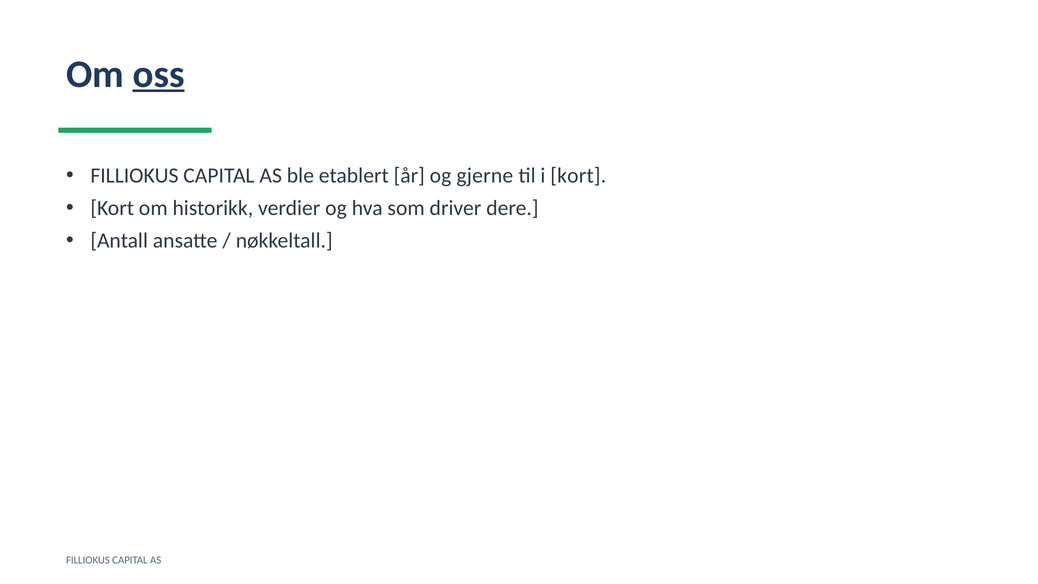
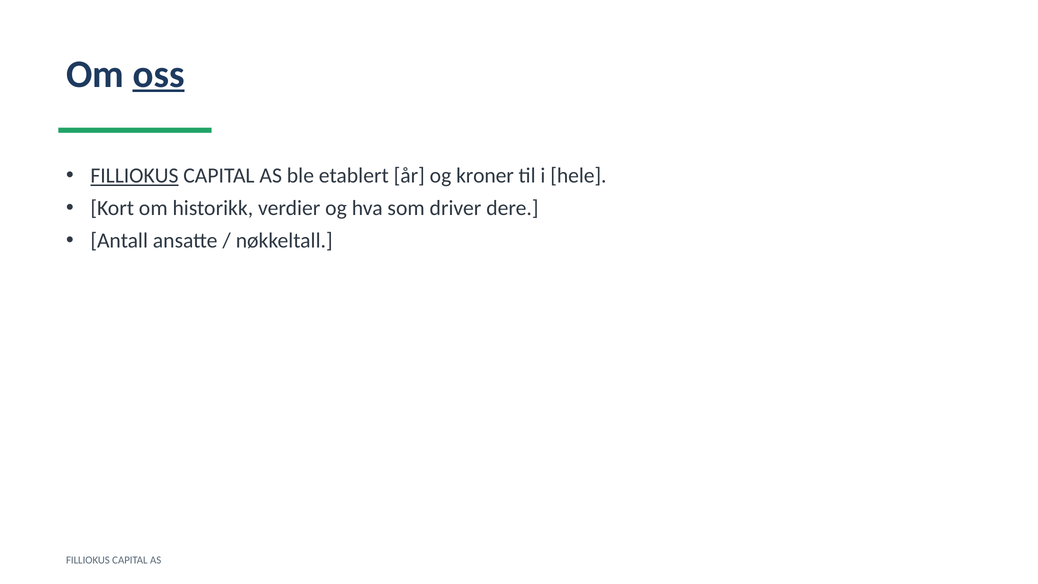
FILLIOKUS underline: none -> present (134, 176)
gjerne: gjerne -> kroner (485, 176)
i kort: kort -> hele (578, 176)
